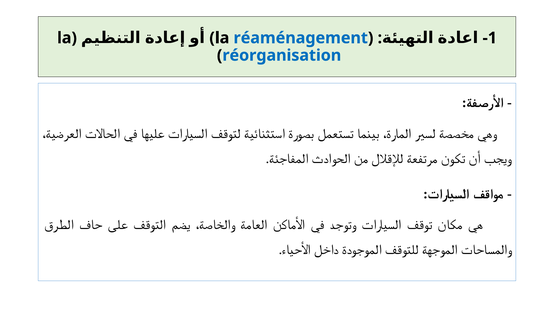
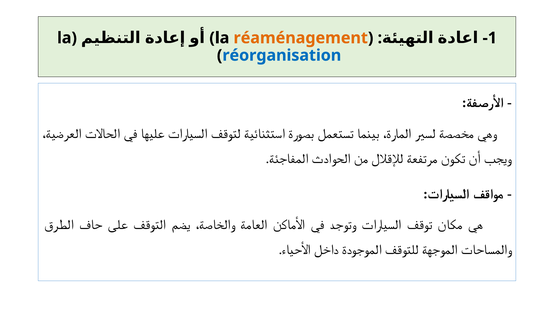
réaménagement colour: blue -> orange (301, 38)
